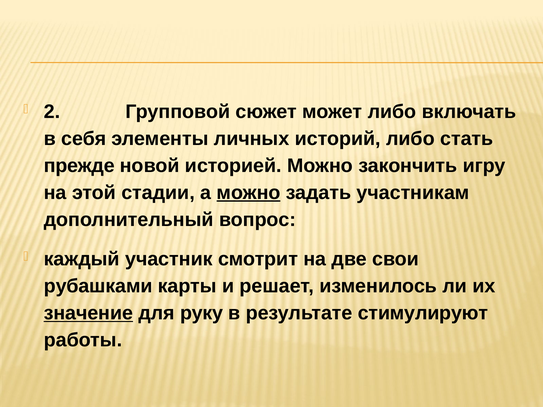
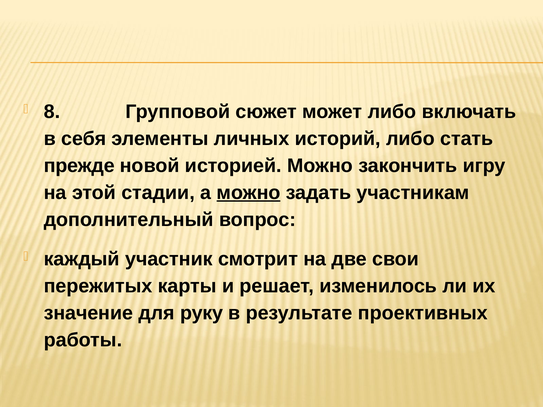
2: 2 -> 8 (52, 112)
рубашками: рубашками -> пережитых (98, 286)
значение underline: present -> none (88, 313)
стимулируют: стимулируют -> проективных (423, 313)
